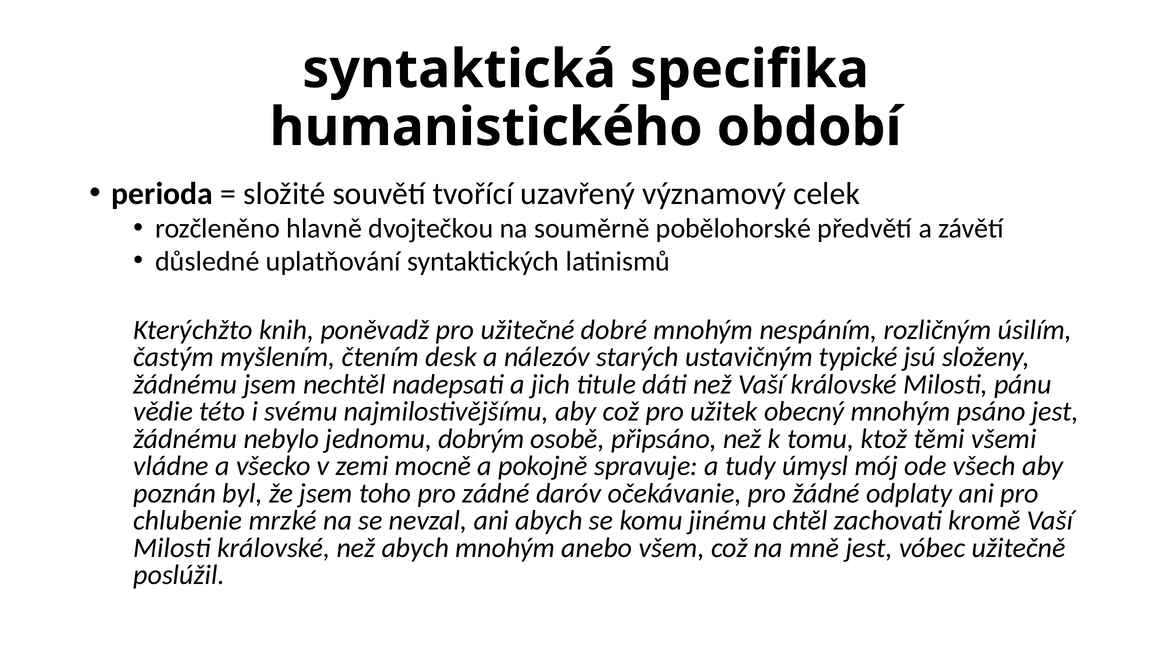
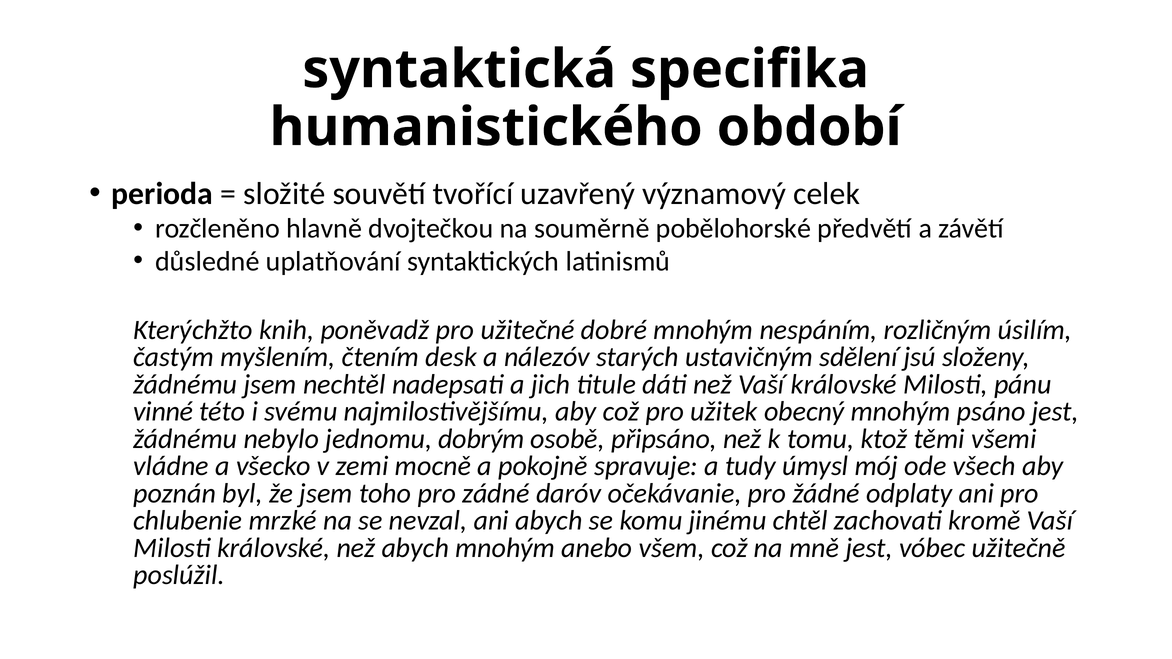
typické: typické -> sdělení (858, 357)
vědie: vědie -> vinné (163, 412)
